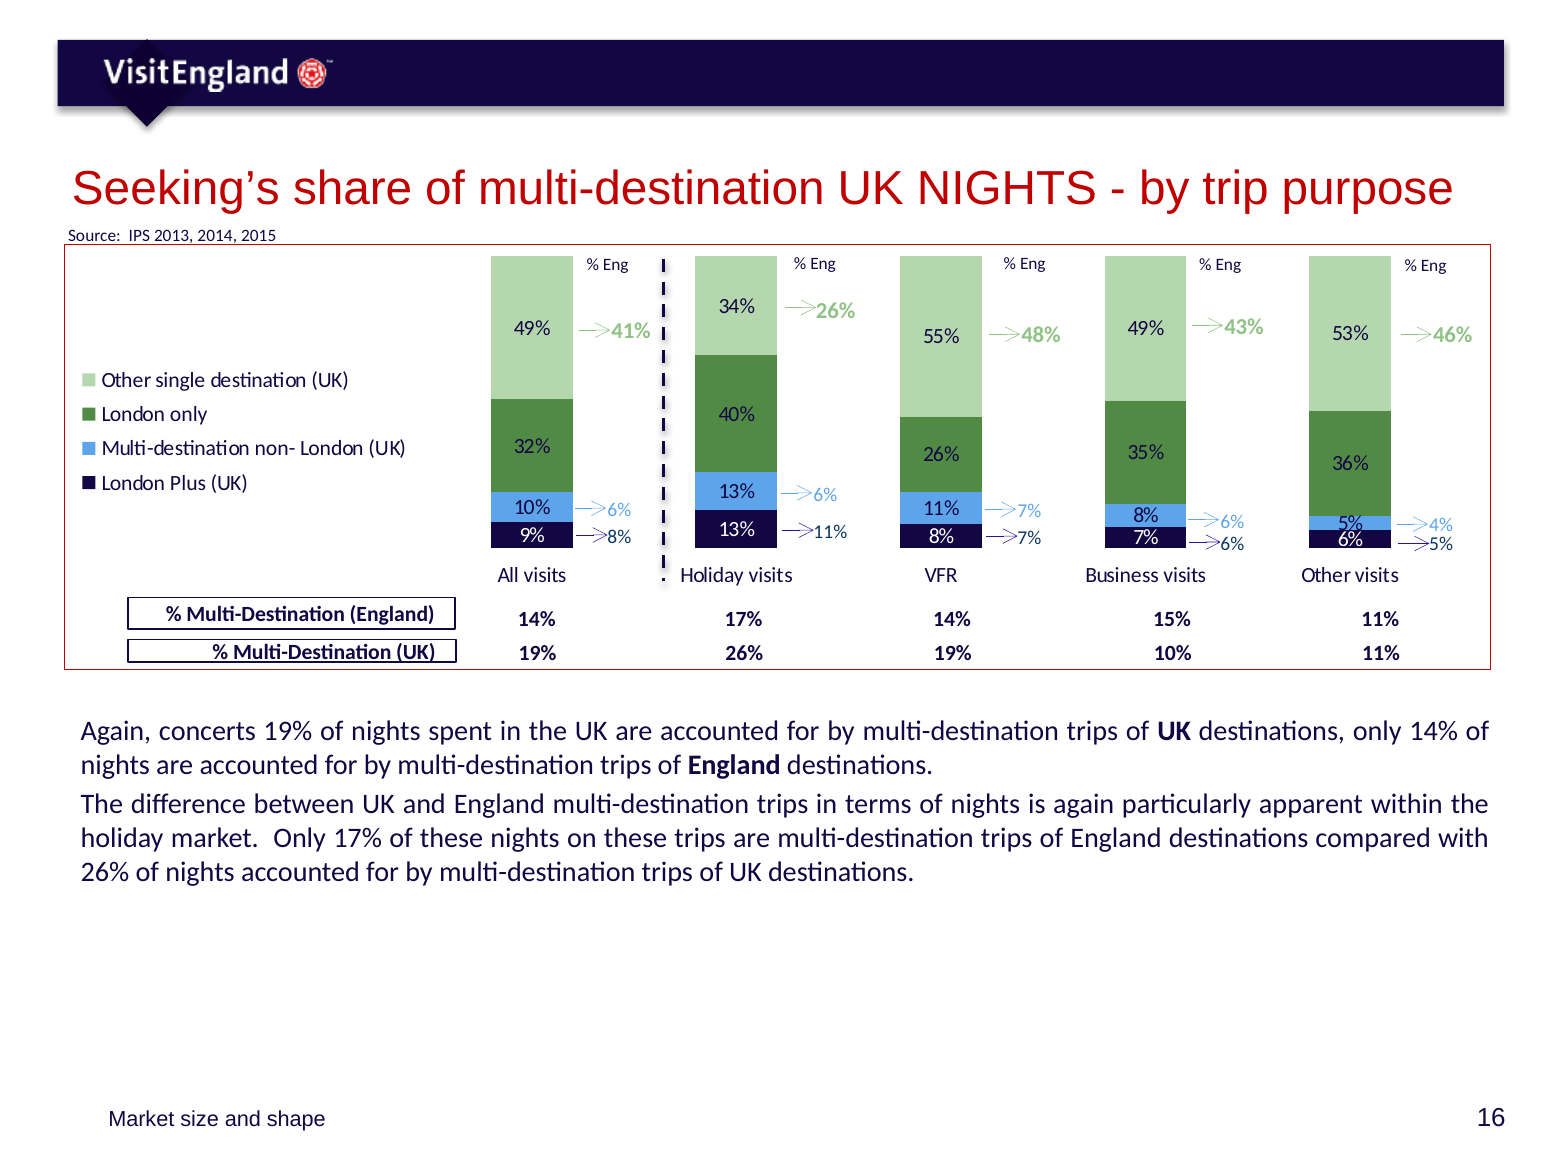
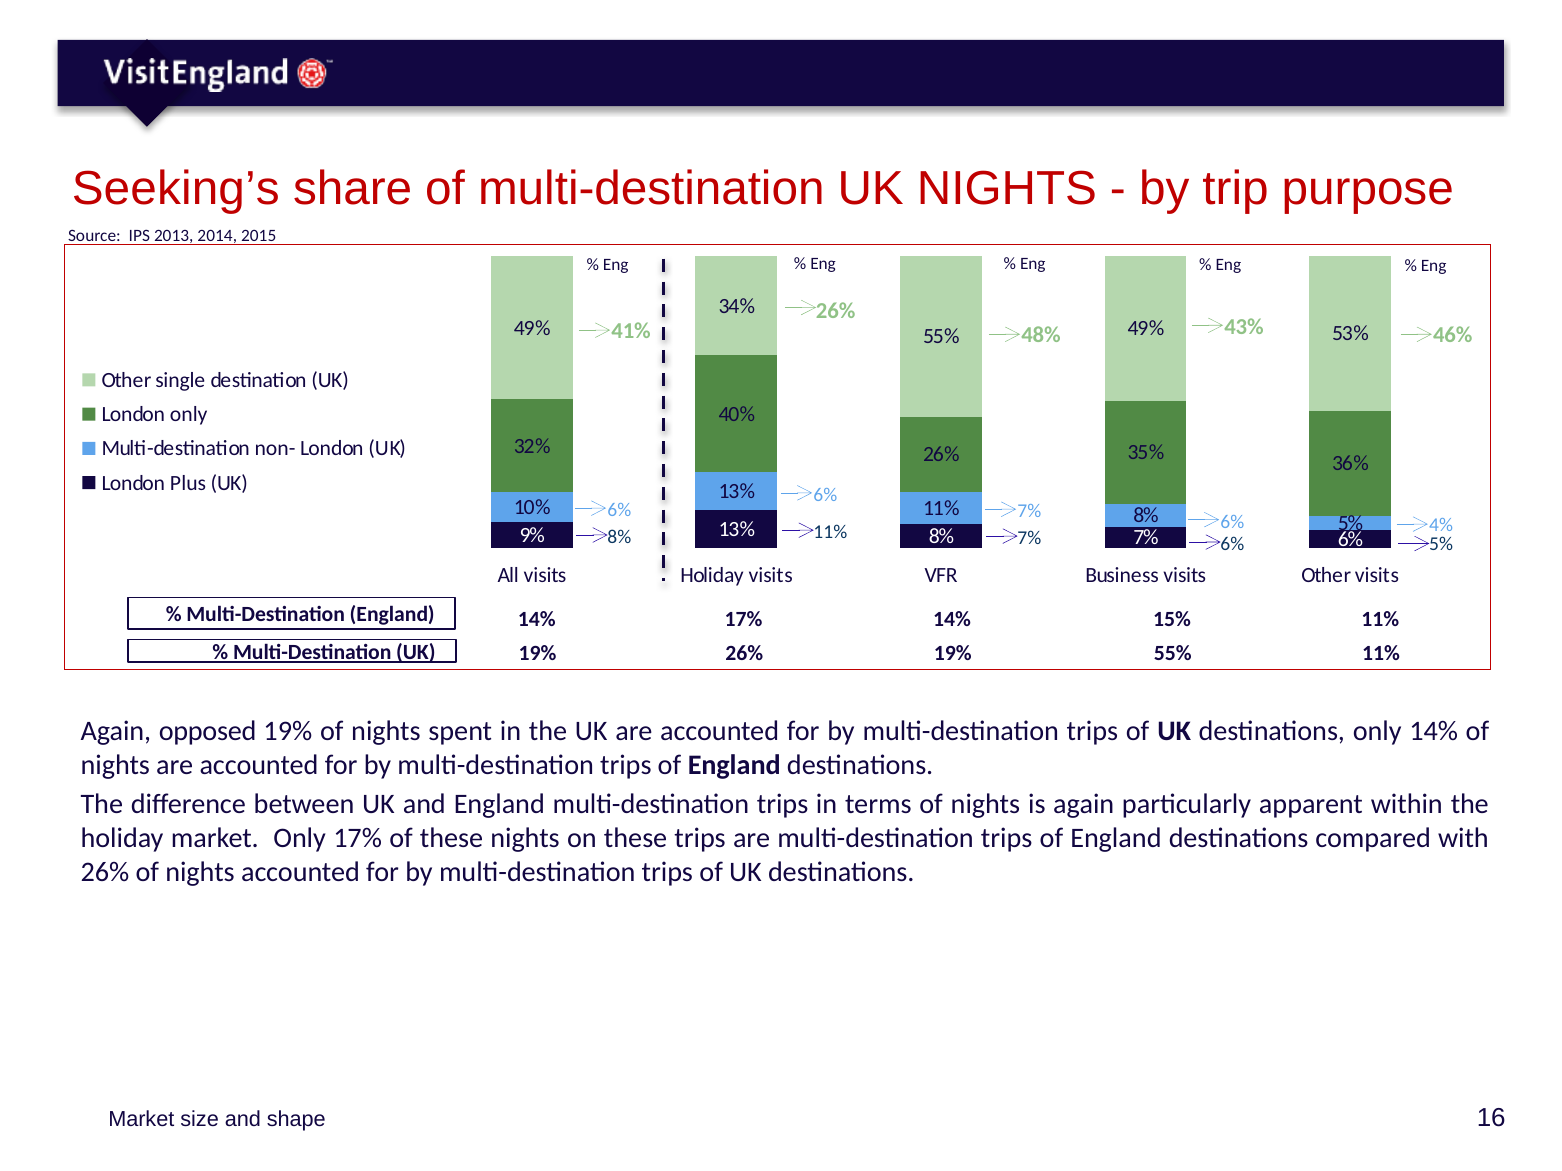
19% 10%: 10% -> 55% (1173, 653)
concerts: concerts -> opposed (208, 731)
